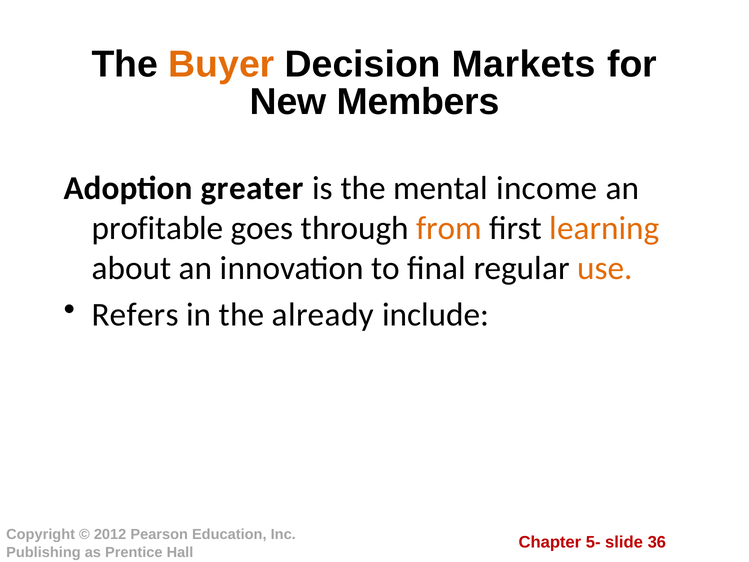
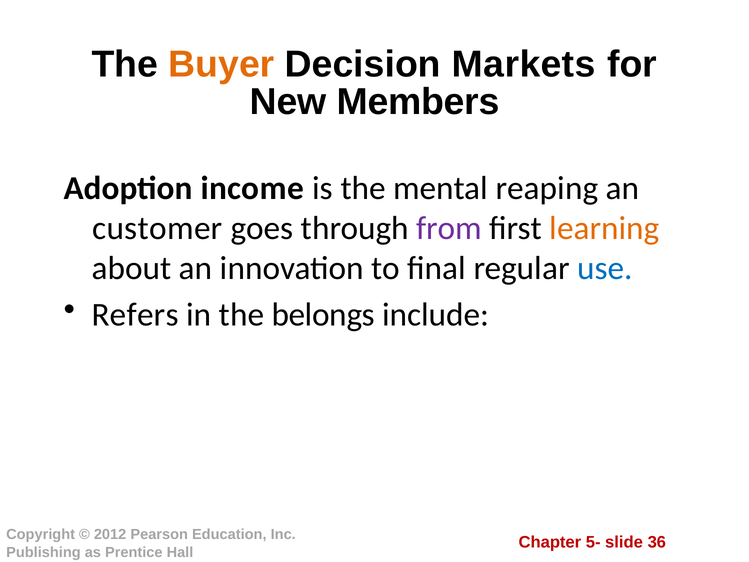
greater: greater -> income (252, 188)
income: income -> reaping (547, 188)
profitable: profitable -> customer (157, 228)
from colour: orange -> purple (449, 228)
use colour: orange -> blue (605, 268)
already: already -> belongs (323, 315)
